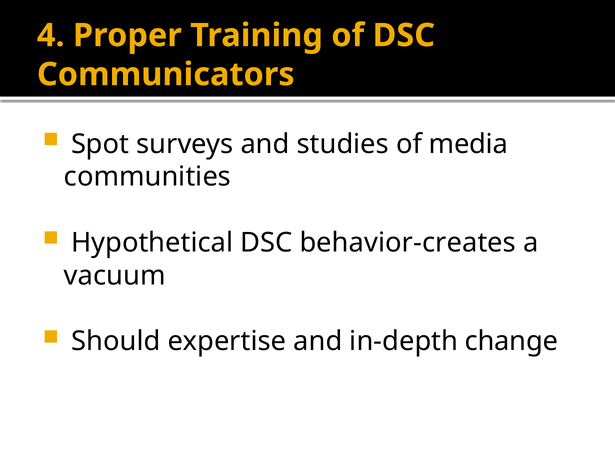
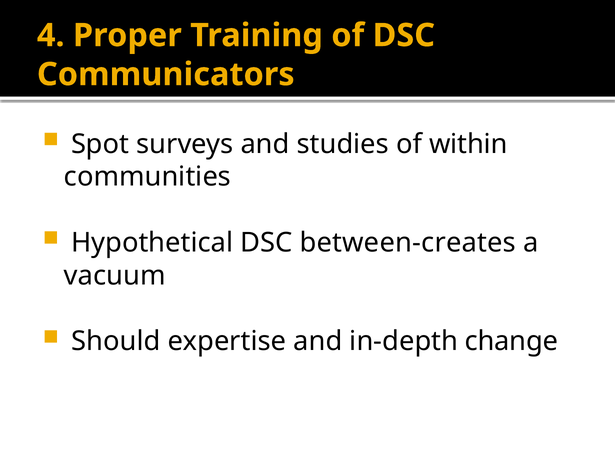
media: media -> within (468, 144)
behavior-creates: behavior-creates -> between-creates (408, 242)
